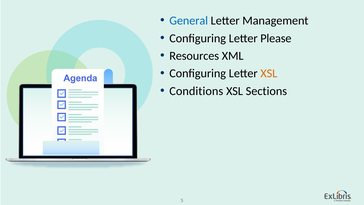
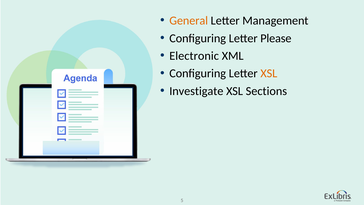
General colour: blue -> orange (189, 21)
Resources: Resources -> Electronic (194, 56)
Conditions: Conditions -> Investigate (196, 91)
